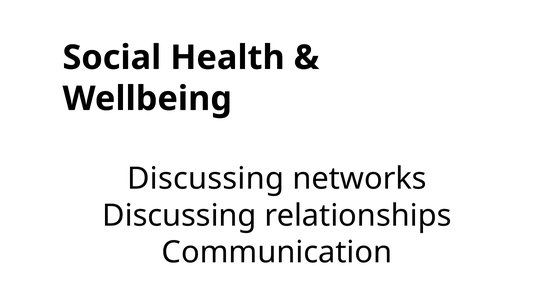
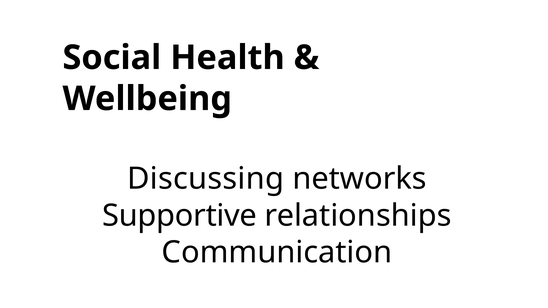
Discussing: Discussing -> Supportive (180, 216)
